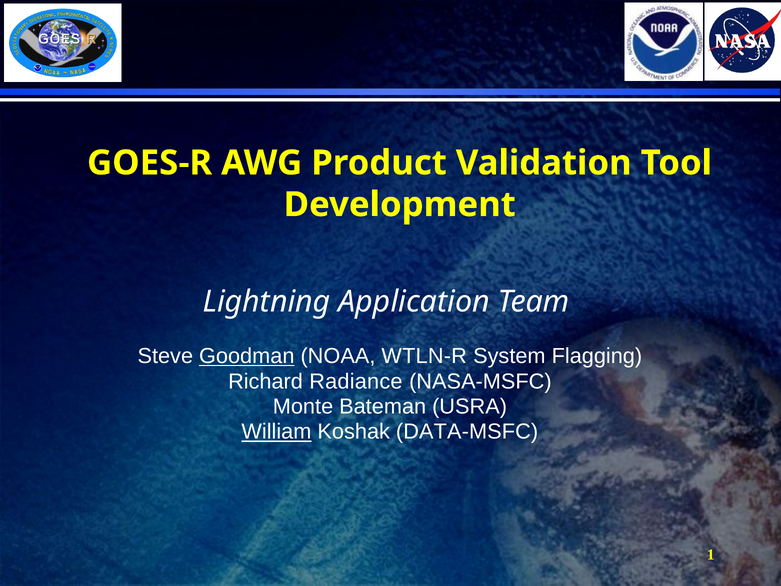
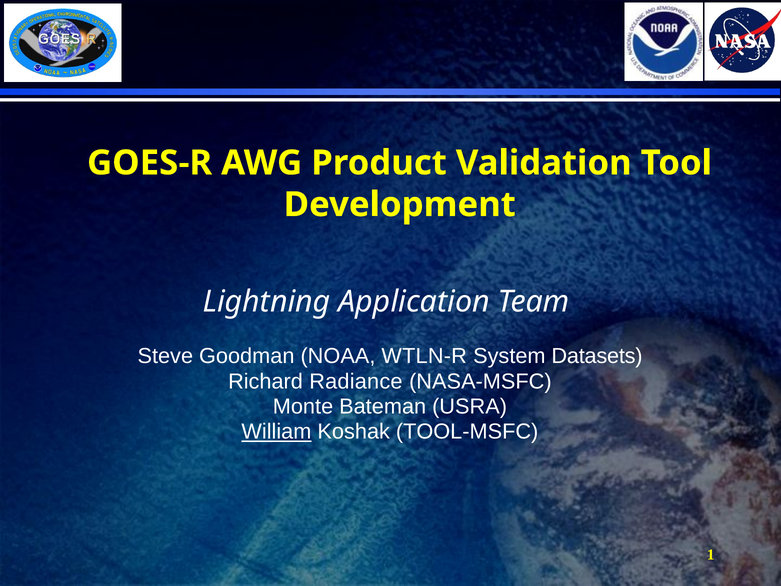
Goodman underline: present -> none (247, 356)
Flagging: Flagging -> Datasets (597, 356)
DATA-MSFC: DATA-MSFC -> TOOL-MSFC (467, 432)
